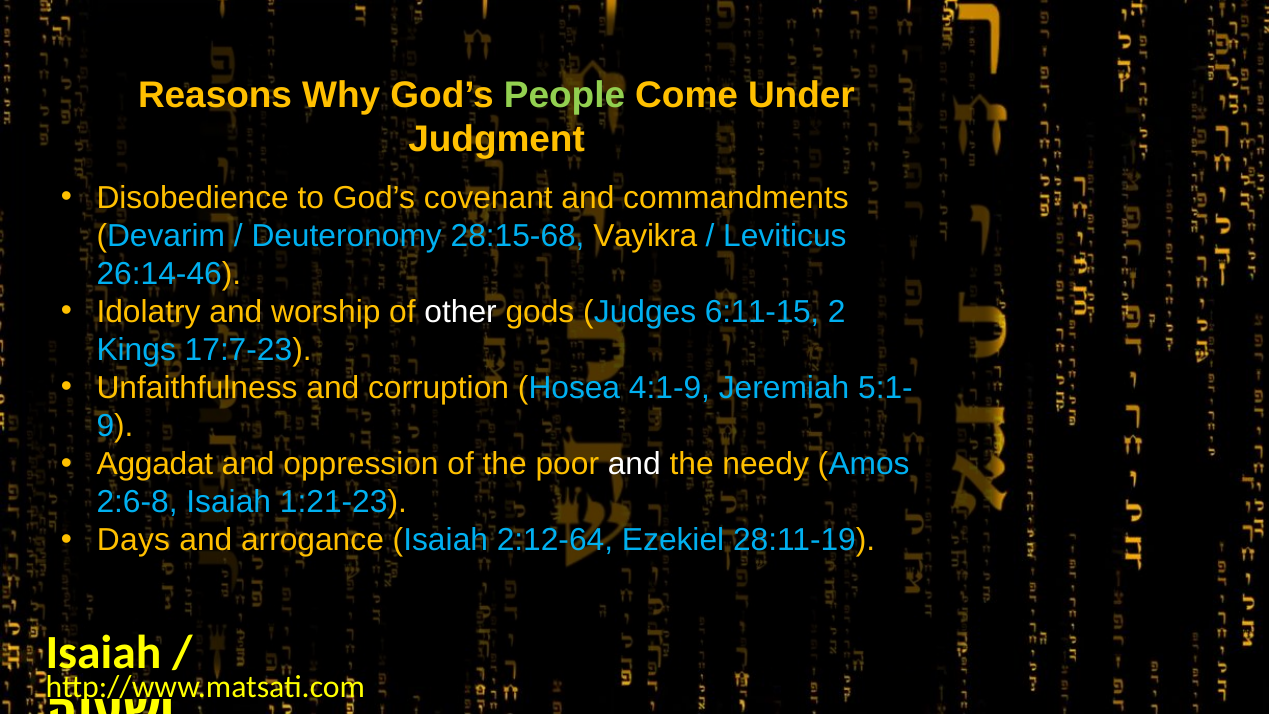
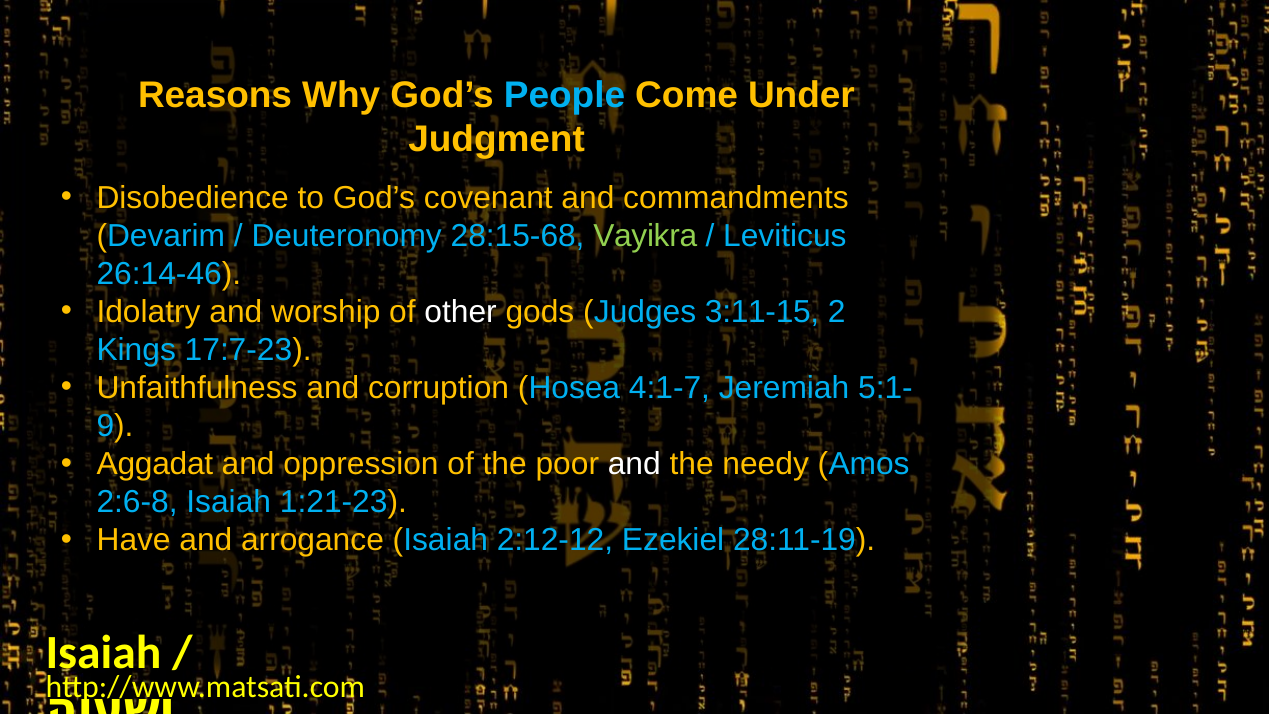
People colour: light green -> light blue (564, 95)
Vayikra colour: yellow -> light green (645, 236)
6:11-15: 6:11-15 -> 3:11-15 (762, 312)
4:1-9: 4:1-9 -> 4:1-7 (669, 388)
Days: Days -> Have (134, 540)
2:12-64: 2:12-64 -> 2:12-12 (555, 540)
